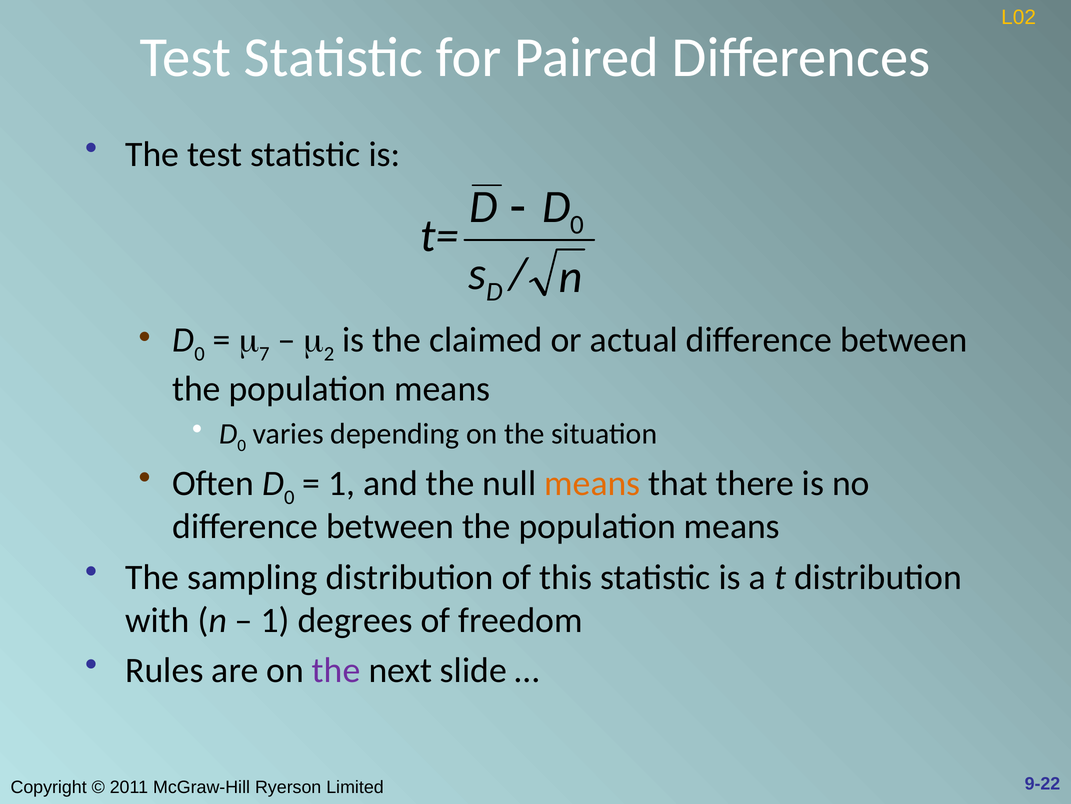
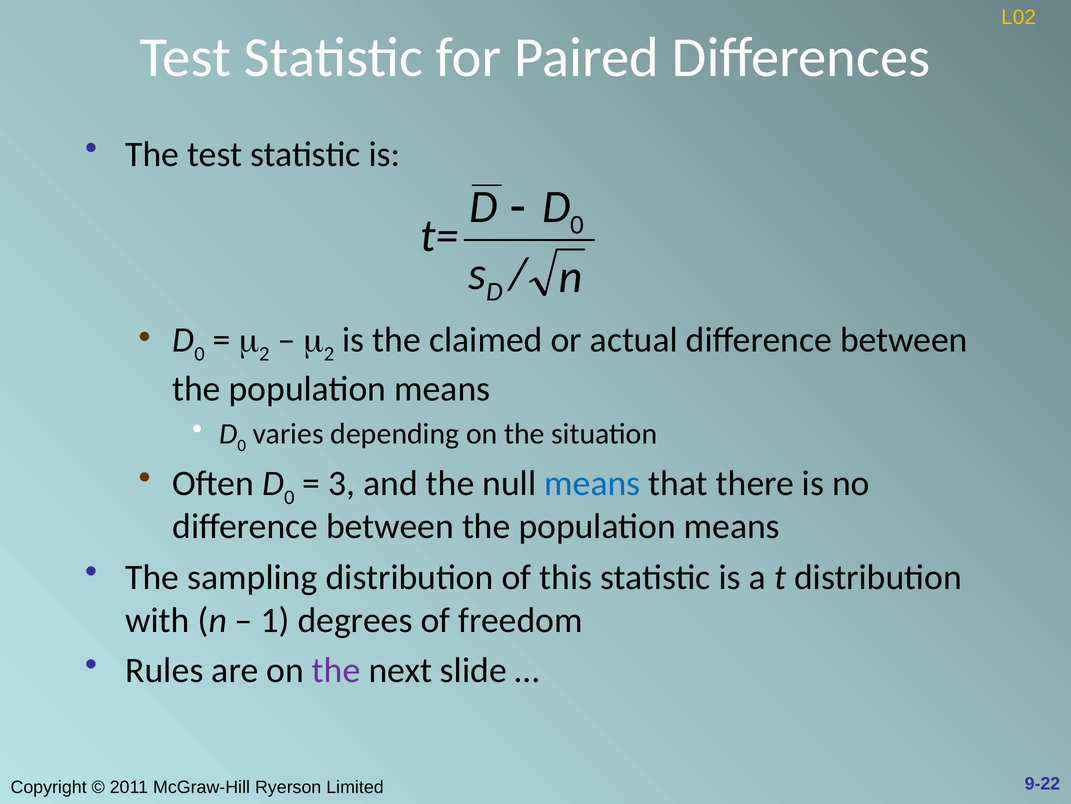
7: 7 -> 2 (264, 354)
1: 1 -> 3 (342, 483)
means colour: orange -> blue (592, 483)
